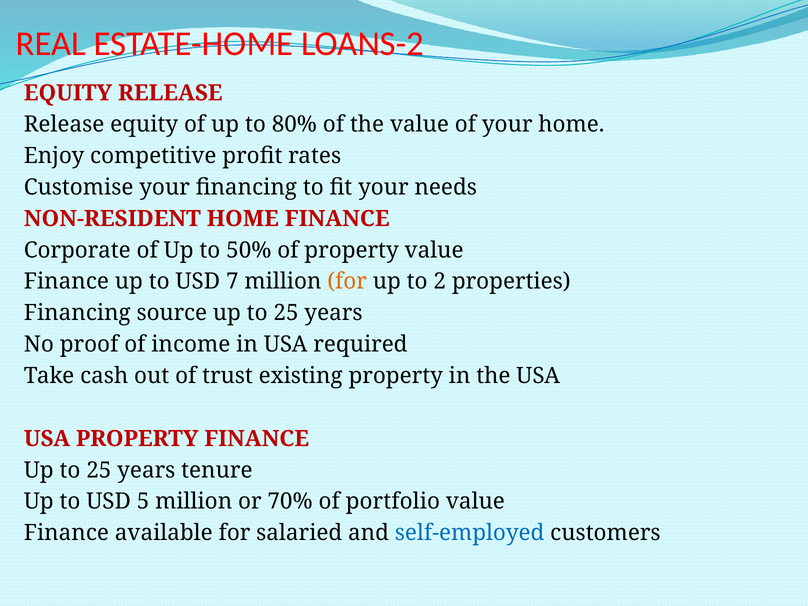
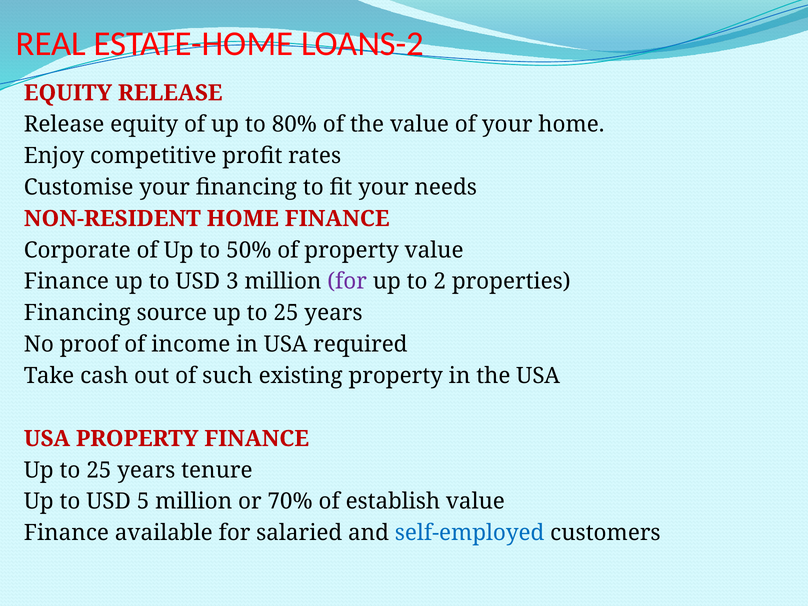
7: 7 -> 3 (232, 282)
for colour: orange -> purple (347, 282)
trust: trust -> such (227, 376)
portfolio: portfolio -> establish (393, 502)
